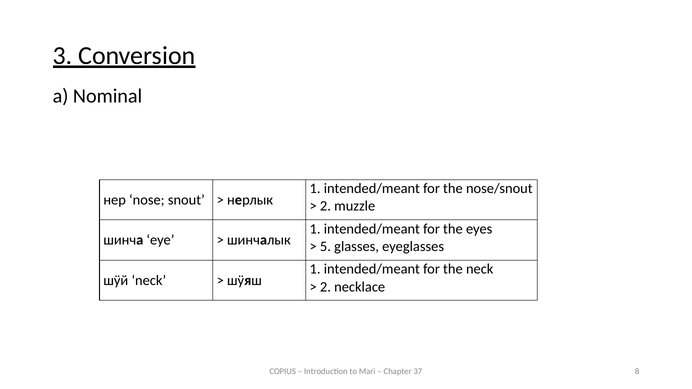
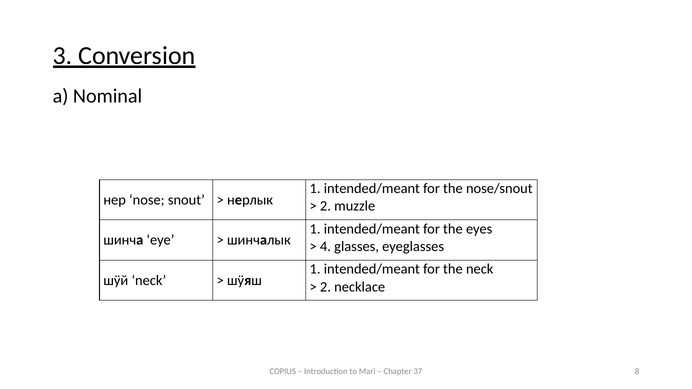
5: 5 -> 4 (325, 247)
